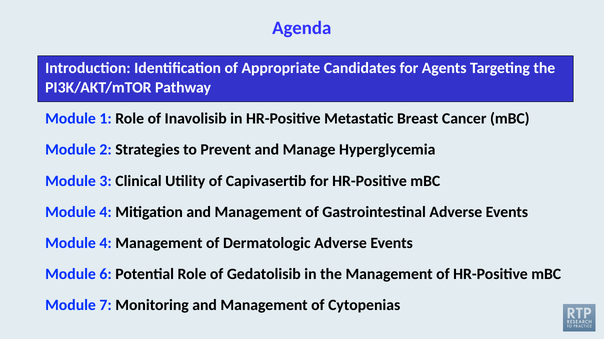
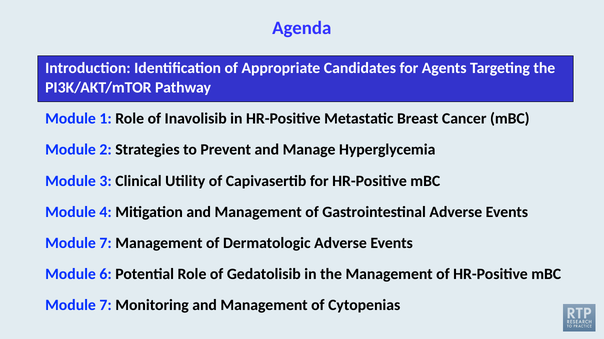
4: 4 -> 7 (106, 243)
